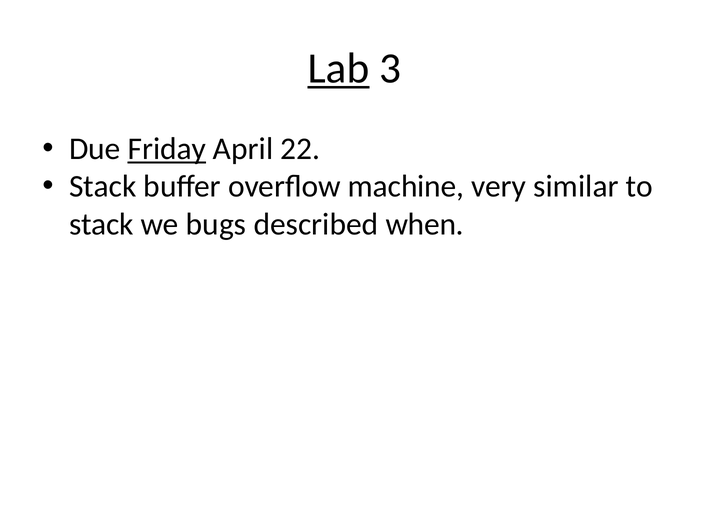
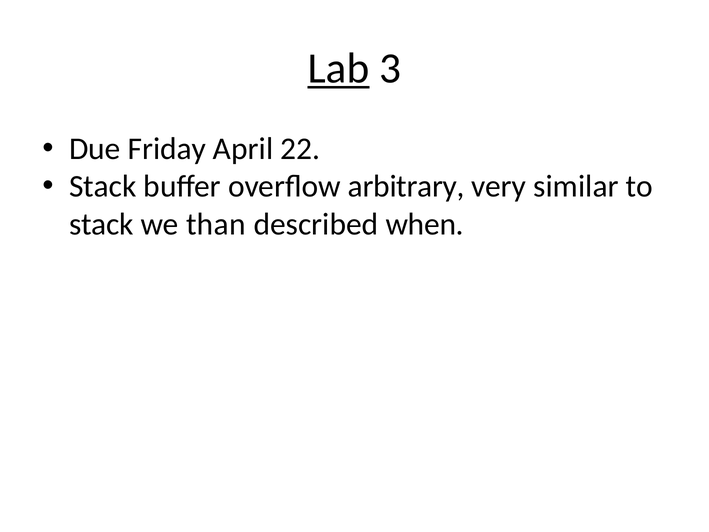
Friday underline: present -> none (167, 149)
machine: machine -> arbitrary (406, 187)
bugs: bugs -> than (216, 224)
